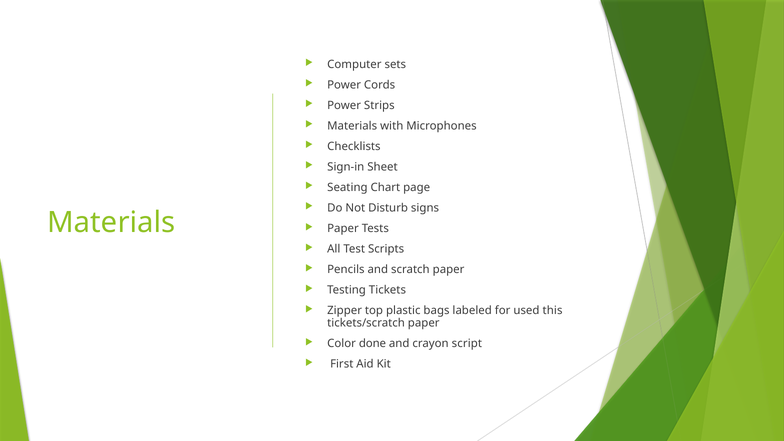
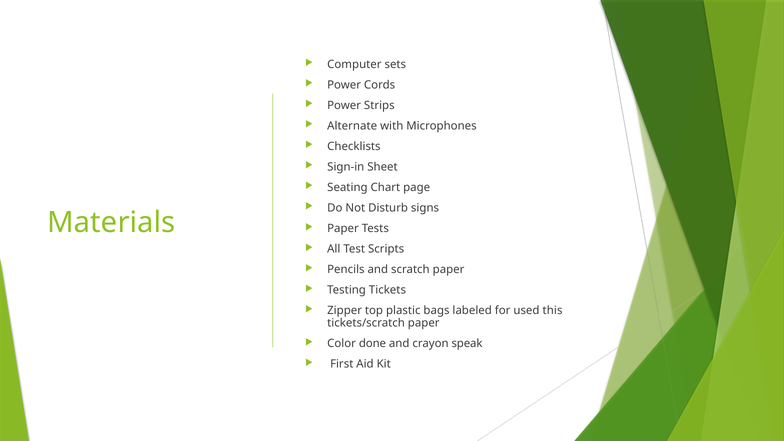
Materials: Materials -> Alternate (352, 126)
script: script -> speak (467, 344)
